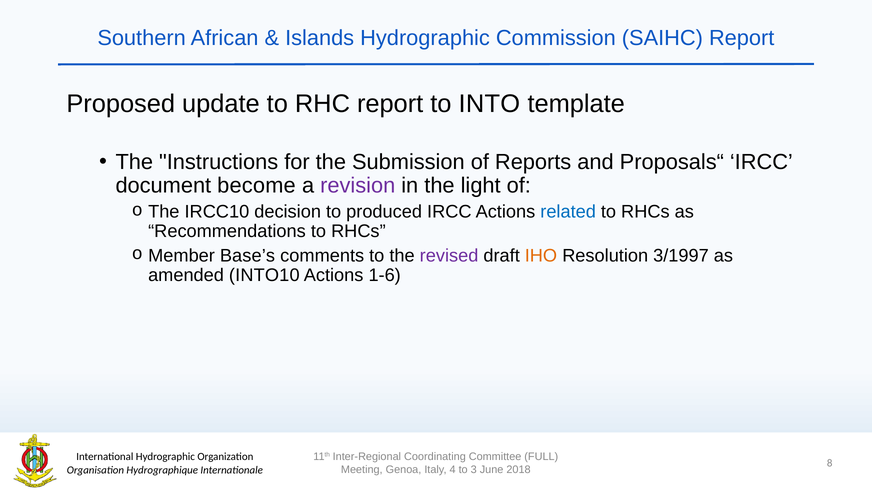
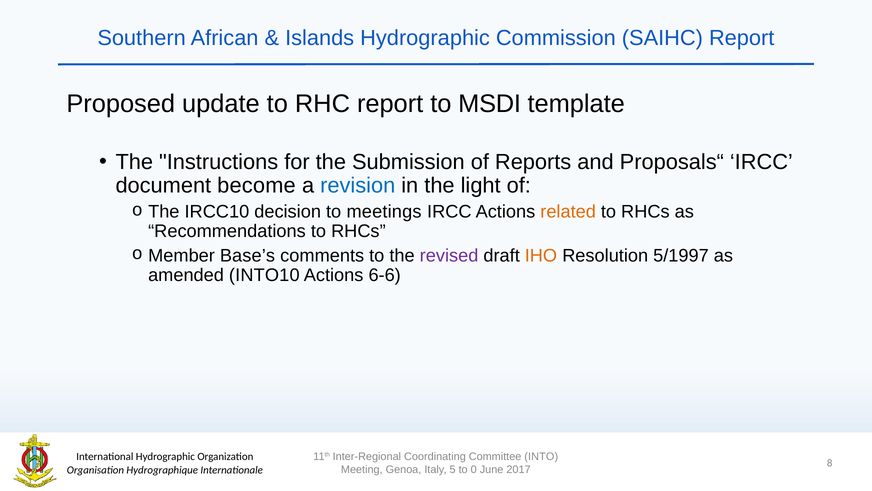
INTO: INTO -> MSDI (490, 104)
revision colour: purple -> blue (358, 185)
produced: produced -> meetings (384, 212)
related colour: blue -> orange (568, 212)
3/1997: 3/1997 -> 5/1997 (681, 255)
1-6: 1-6 -> 6-6 (385, 275)
FULL: FULL -> INTO (541, 456)
4: 4 -> 5 (453, 469)
3: 3 -> 0 (474, 469)
2018: 2018 -> 2017 (519, 469)
